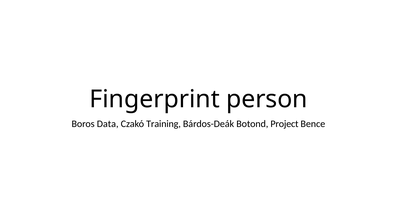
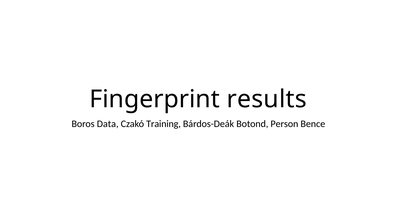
person: person -> results (267, 99)
Project: Project -> Person (284, 124)
